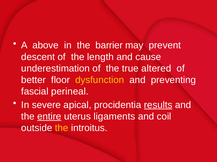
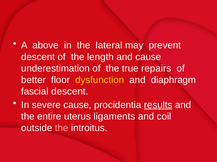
barrier: barrier -> lateral (109, 46)
altered: altered -> repairs (156, 69)
preventing: preventing -> diaphragm (173, 80)
fascial perineal: perineal -> descent (70, 92)
severe apical: apical -> cause (77, 105)
entire underline: present -> none (49, 117)
the colour: yellow -> pink (62, 128)
